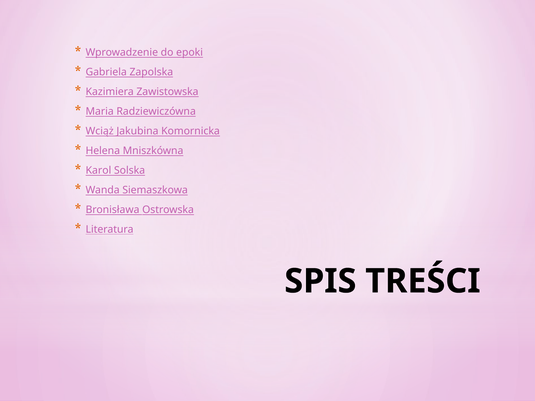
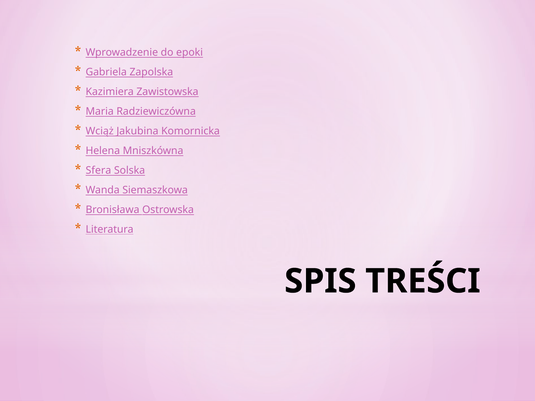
Karol: Karol -> Sfera (98, 170)
